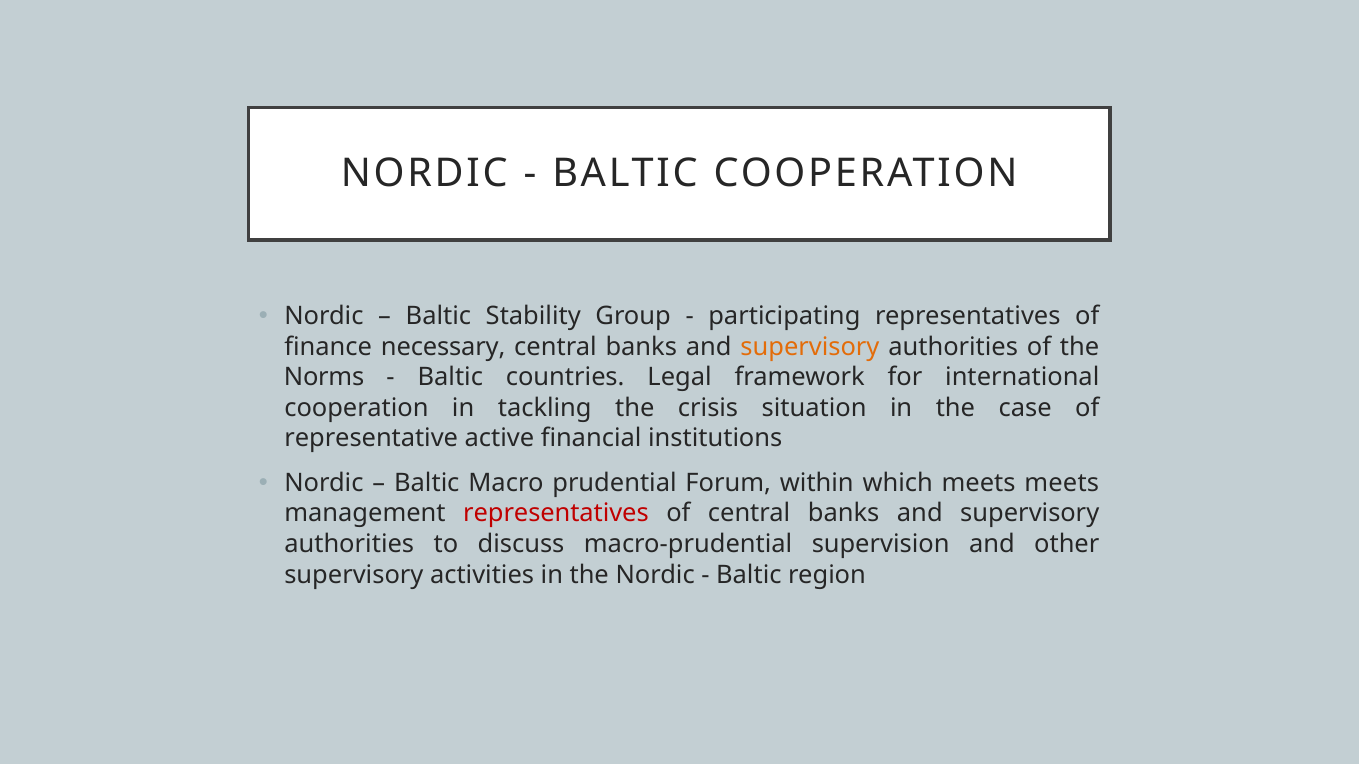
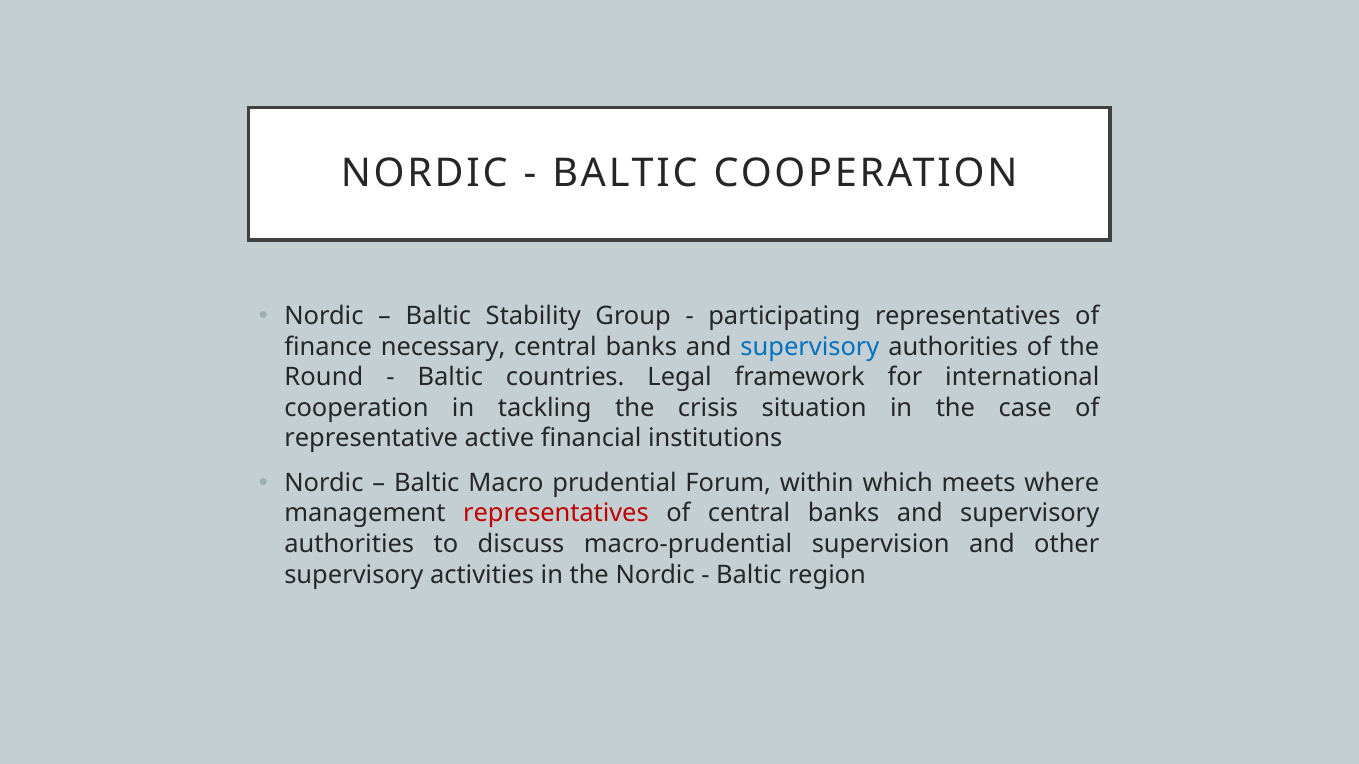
supervisory colour: orange -> blue (810, 347)
Norms: Norms -> Round (324, 377)
meets meets: meets -> where (1062, 483)
